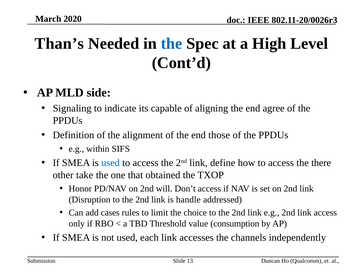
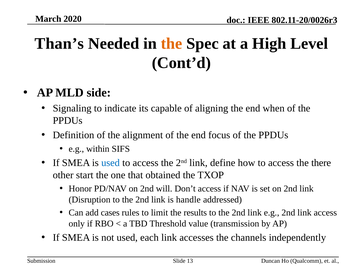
the colour: blue -> orange (172, 44)
agree: agree -> when (274, 109)
those: those -> focus (219, 135)
take: take -> start (85, 175)
choice: choice -> results (195, 213)
consumption: consumption -> transmission (235, 224)
